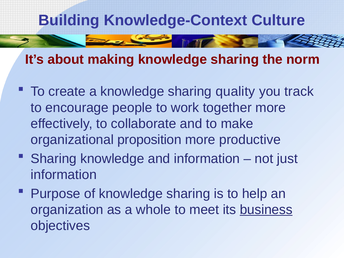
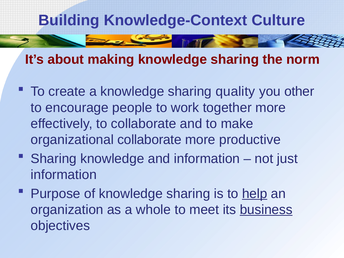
track: track -> other (299, 92)
organizational proposition: proposition -> collaborate (149, 140)
help underline: none -> present (255, 194)
